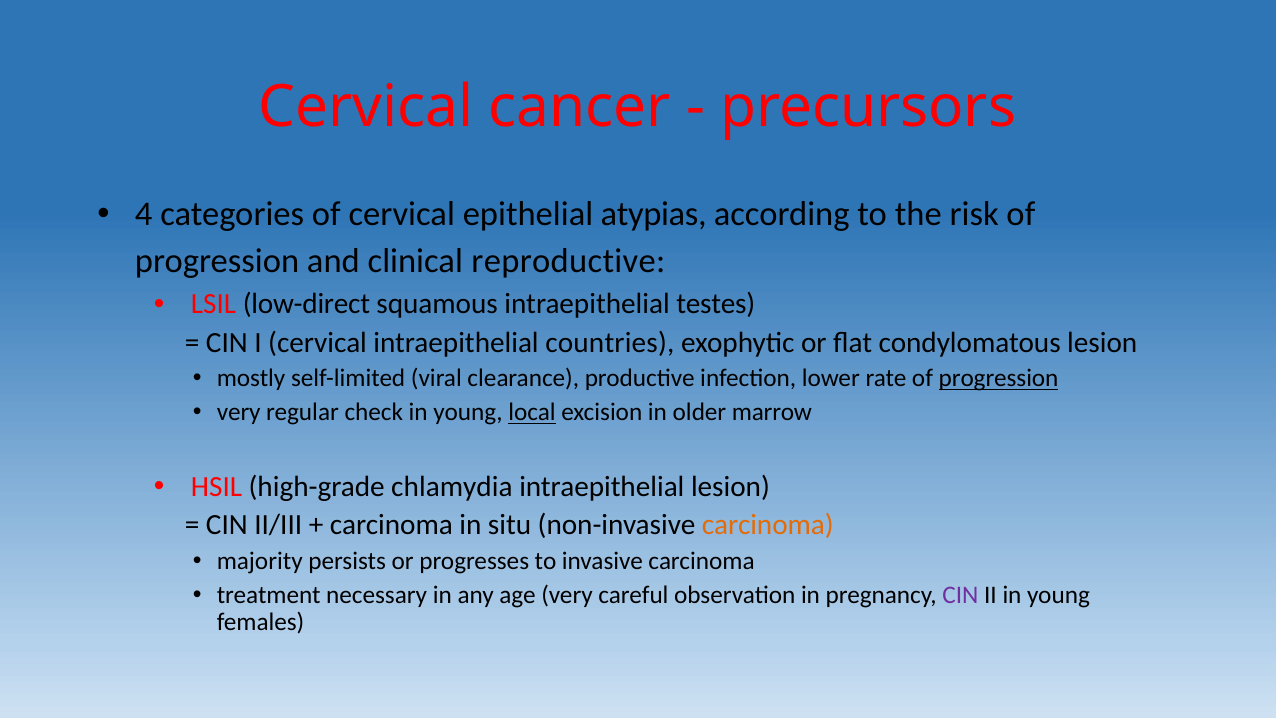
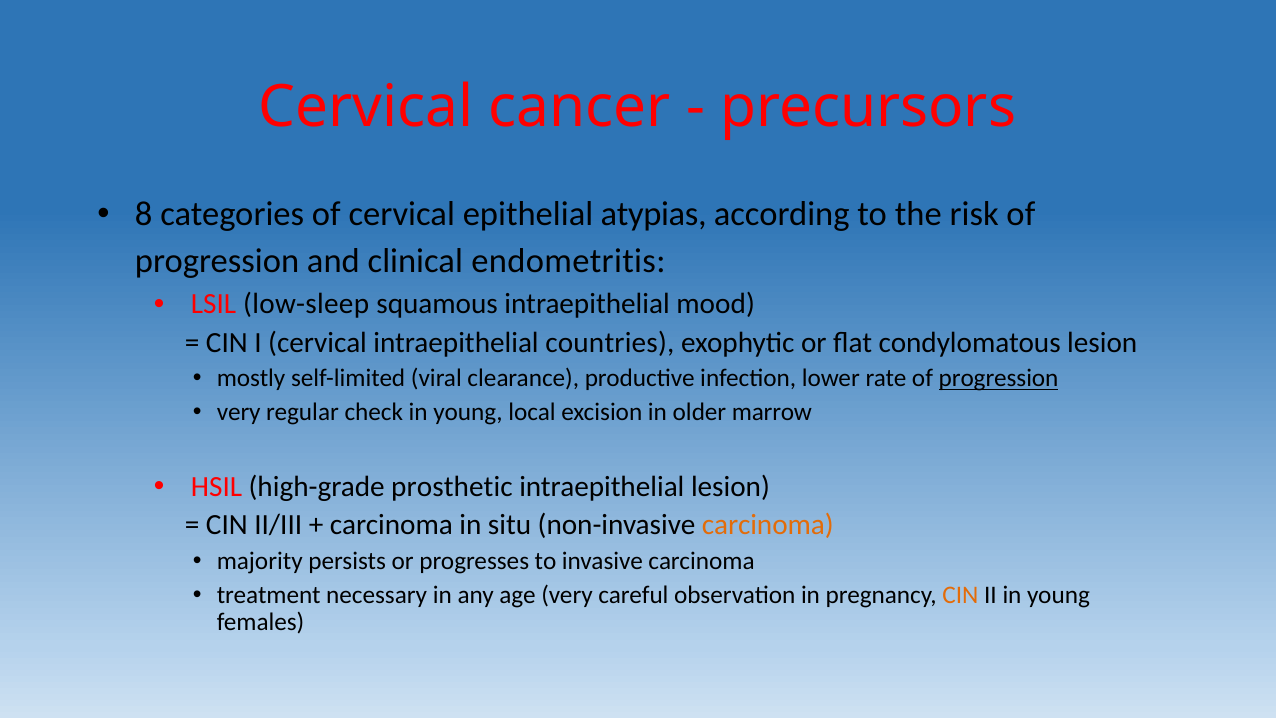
4: 4 -> 8 (144, 214)
reproductive: reproductive -> endometritis (568, 261)
low-direct: low-direct -> low-sleep (306, 304)
testes: testes -> mood (716, 304)
local underline: present -> none (532, 412)
chlamydia: chlamydia -> prosthetic (452, 487)
CIN colour: purple -> orange (960, 595)
